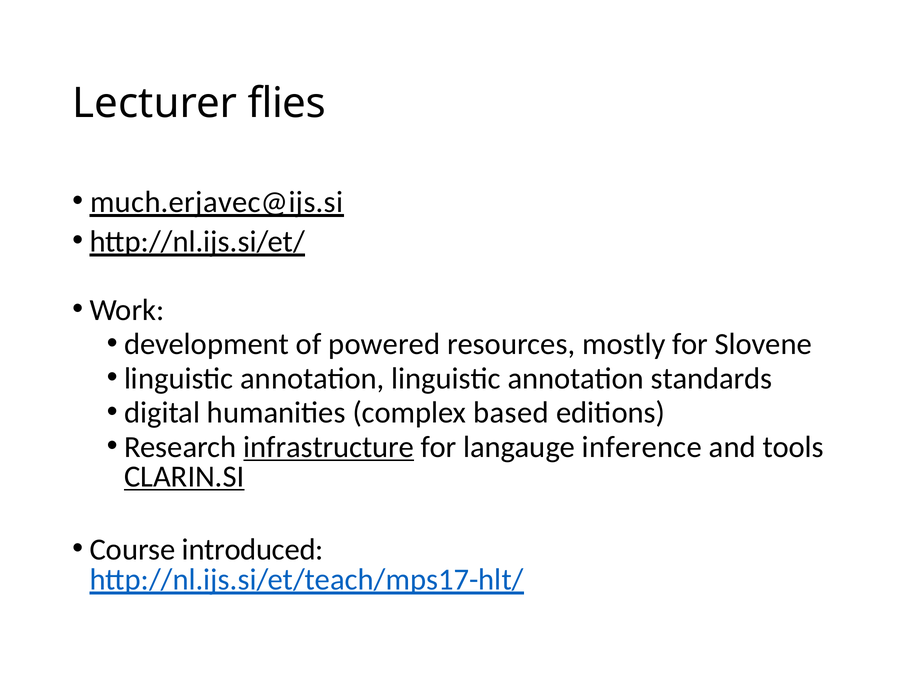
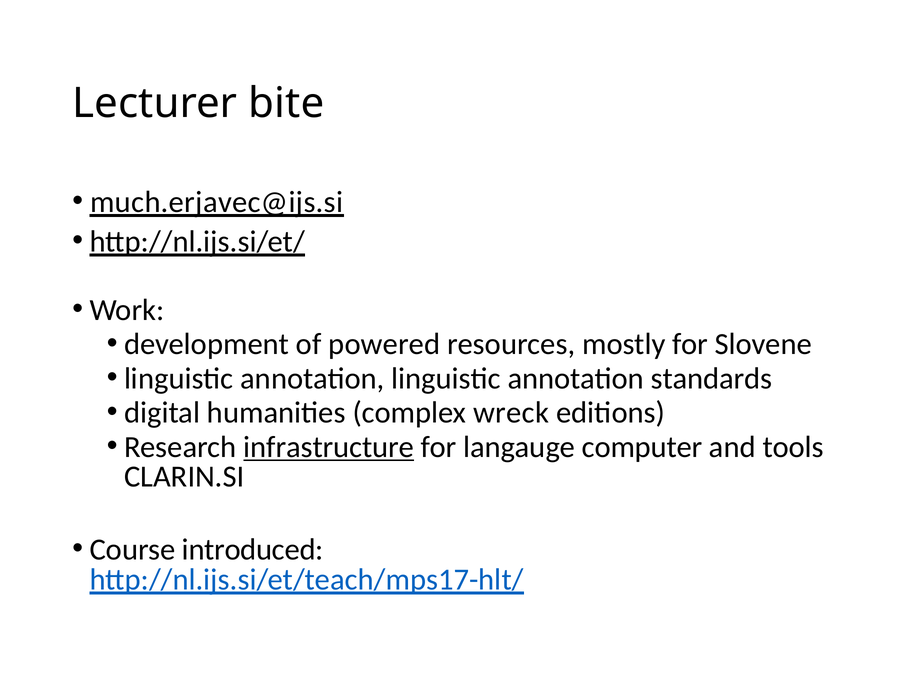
flies: flies -> bite (286, 103)
based: based -> wreck (511, 412)
inference: inference -> computer (642, 447)
CLARIN.SI underline: present -> none (184, 476)
